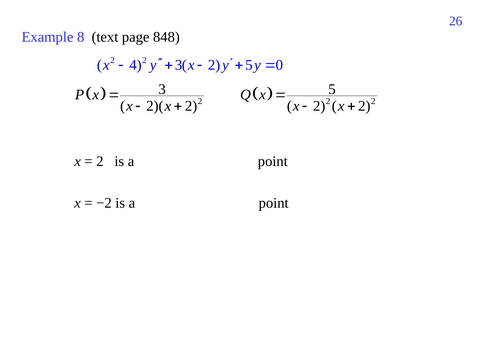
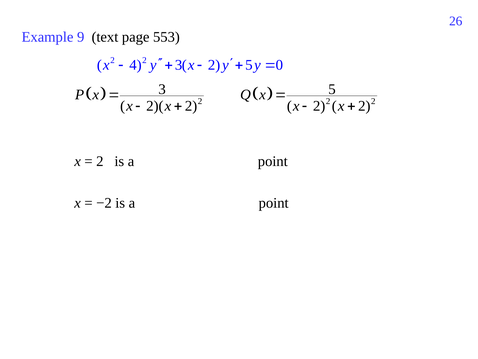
8: 8 -> 9 (81, 37)
848: 848 -> 553 (166, 37)
